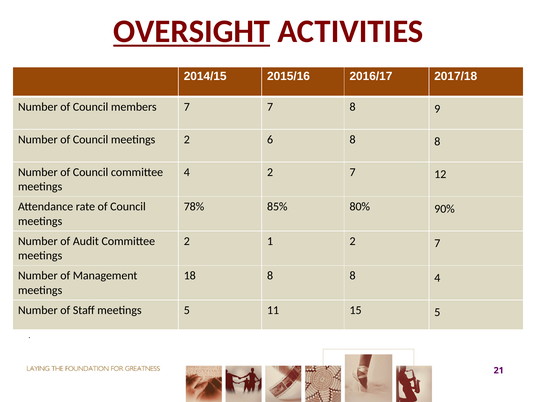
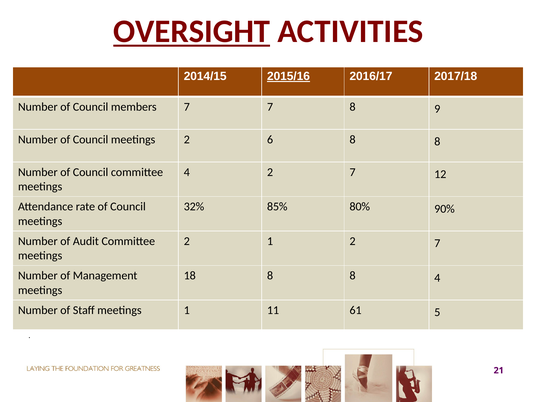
2015/16 underline: none -> present (288, 76)
78%: 78% -> 32% (194, 207)
meetings 5: 5 -> 1 (187, 310)
15: 15 -> 61 (356, 310)
